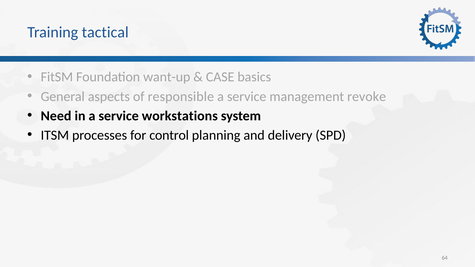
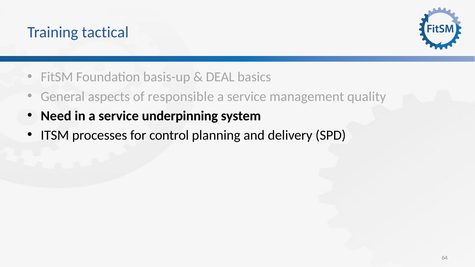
want-up: want-up -> basis-up (167, 77)
CASE: CASE -> DEAL (220, 77)
revoke: revoke -> quality (367, 97)
workstations: workstations -> underpinning (180, 116)
